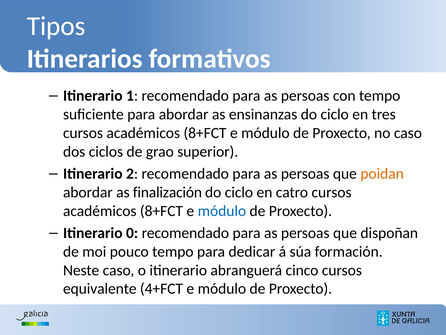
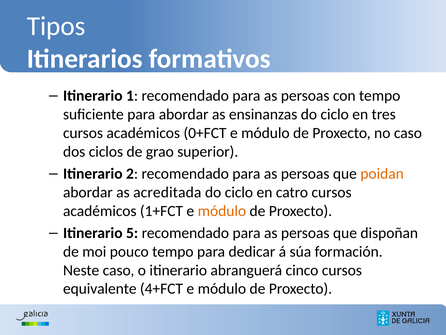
8+FCT: 8+FCT -> 0+FCT (205, 133)
finalización: finalización -> acreditada (167, 192)
8+FCT: 8+FCT -> 1+FCT (162, 211)
módulo colour: blue -> orange (222, 211)
0: 0 -> 5 (132, 233)
